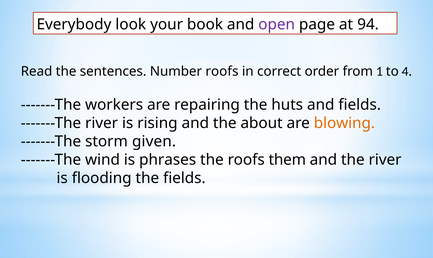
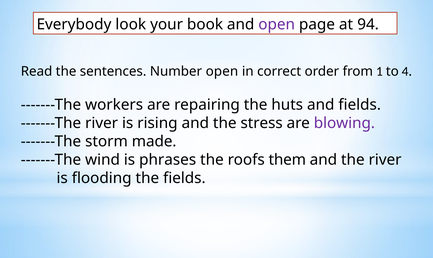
Number roofs: roofs -> open (222, 71)
about: about -> stress (262, 123)
blowing colour: orange -> purple (344, 123)
given: given -> made (154, 141)
